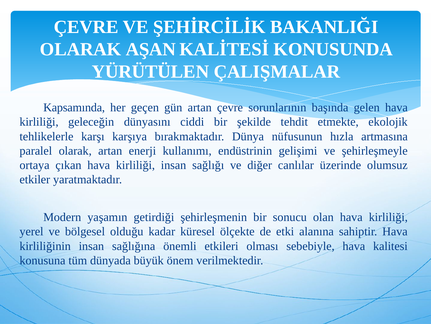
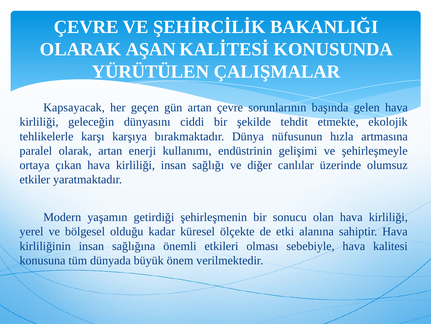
Kapsamında: Kapsamında -> Kapsayacak (74, 107)
